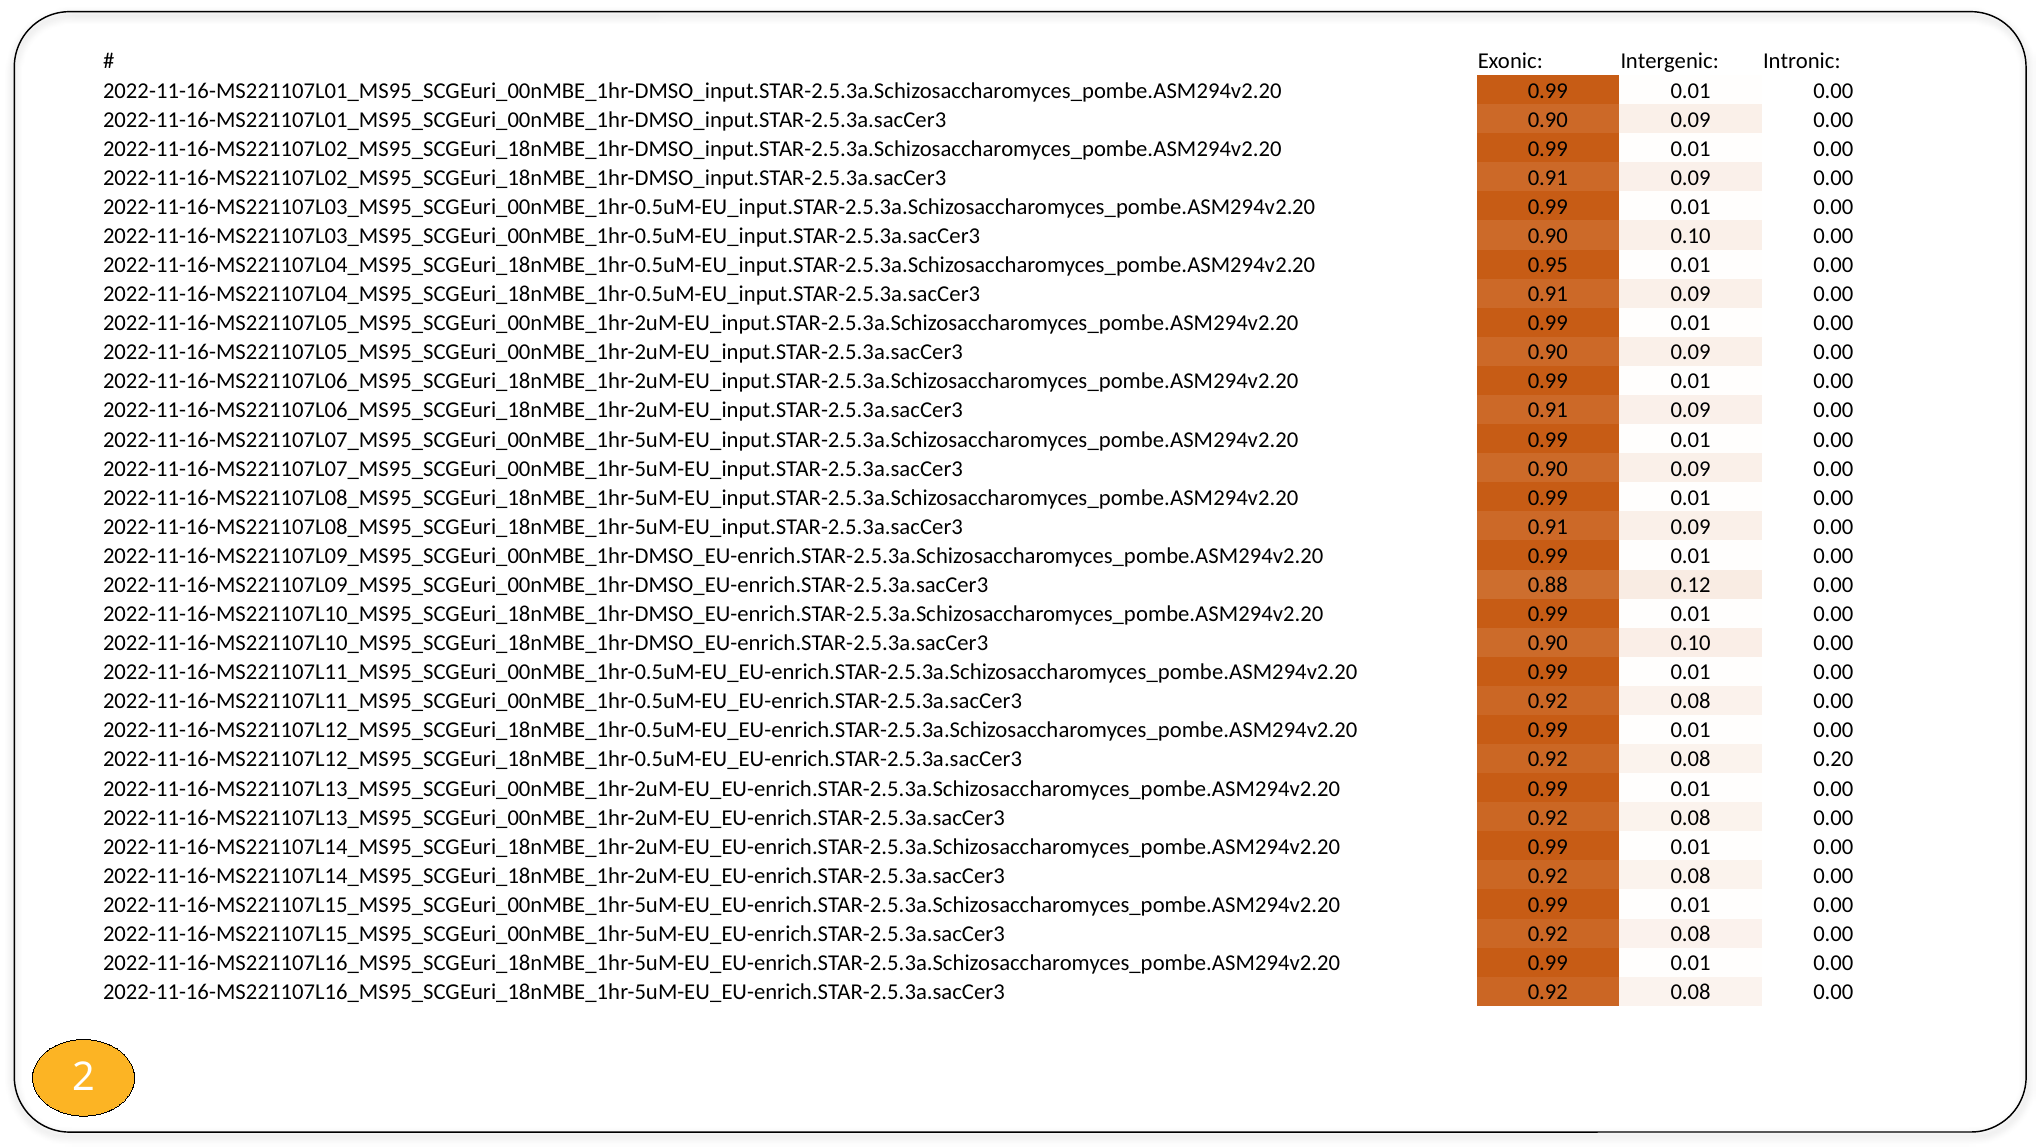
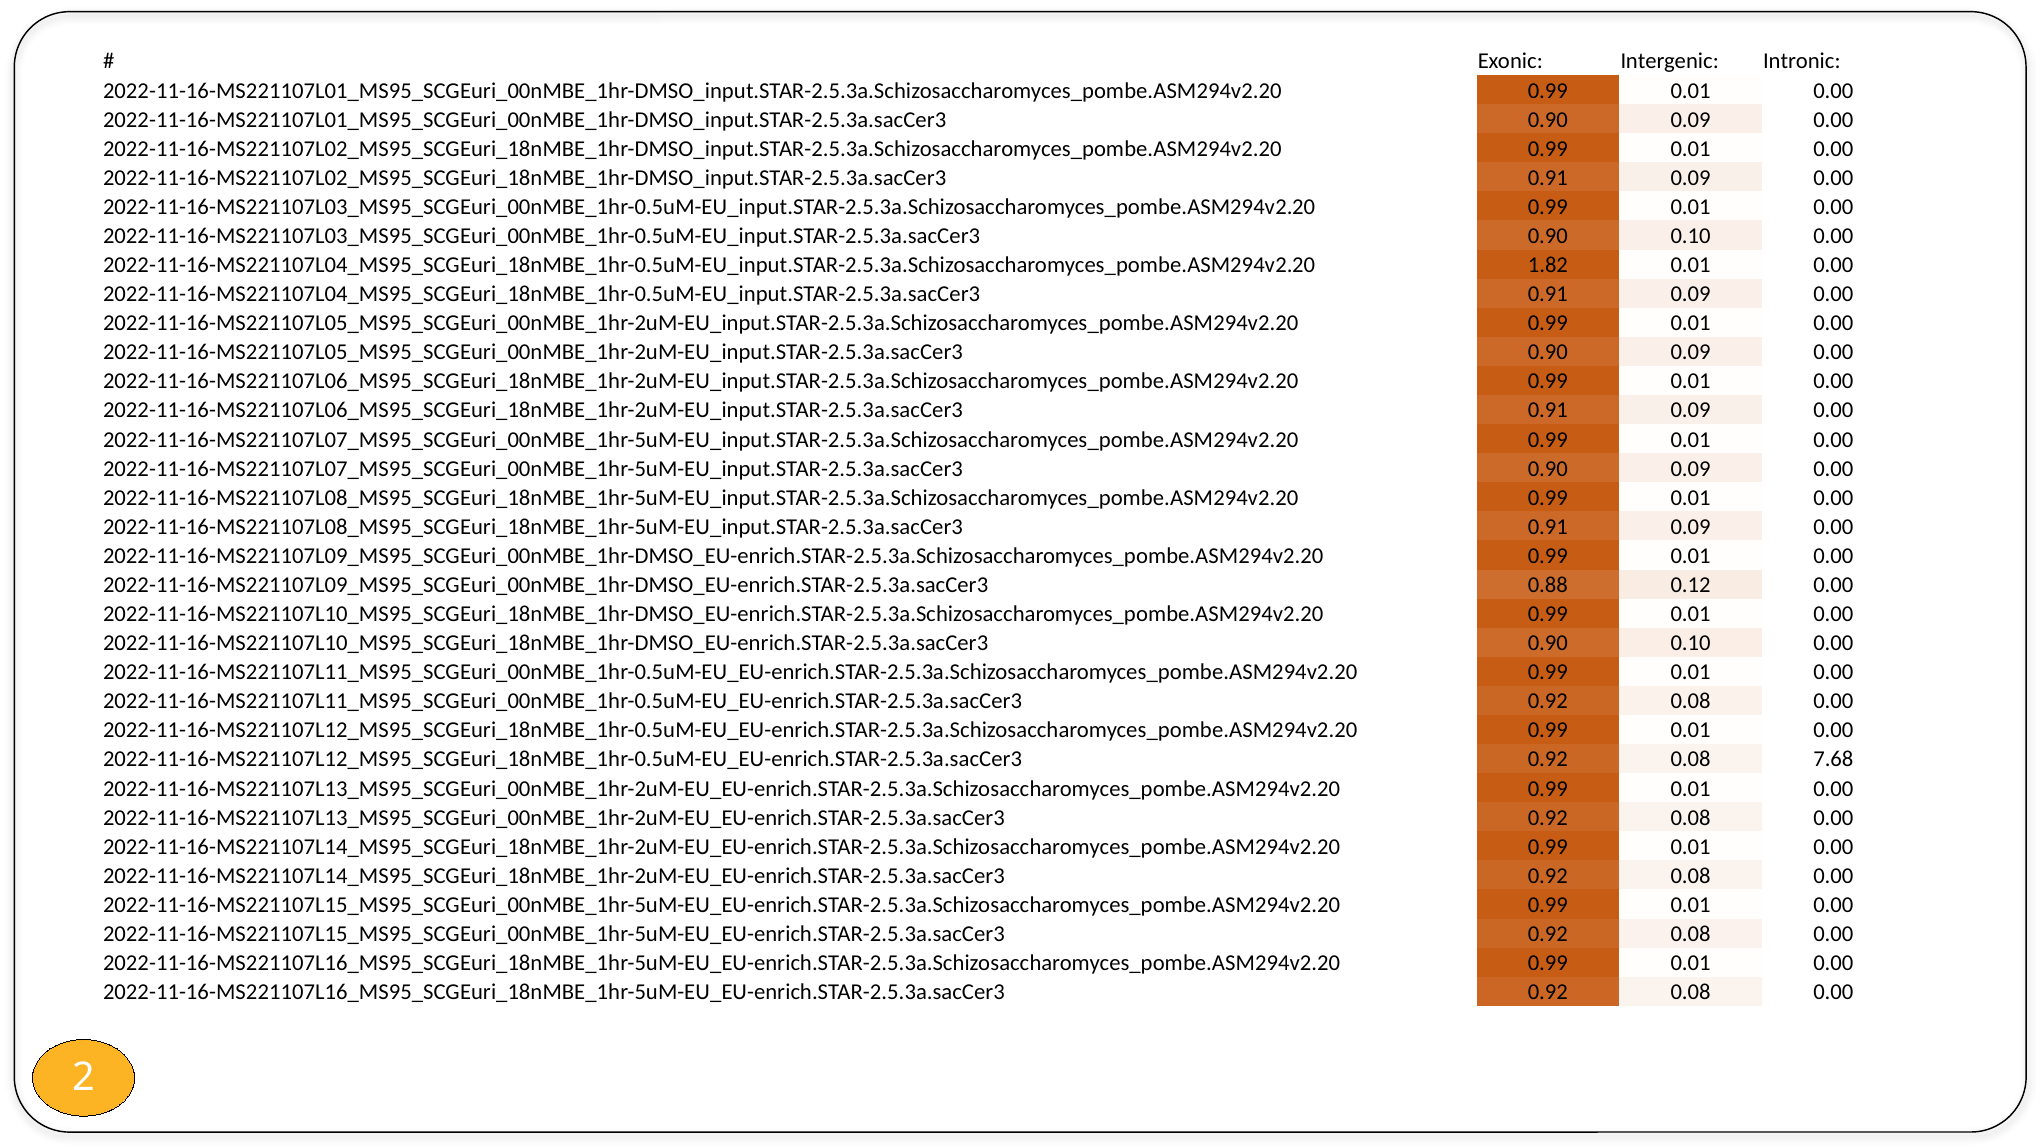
0.95: 0.95 -> 1.82 (1548, 265)
0.20: 0.20 -> 7.68 (1833, 760)
